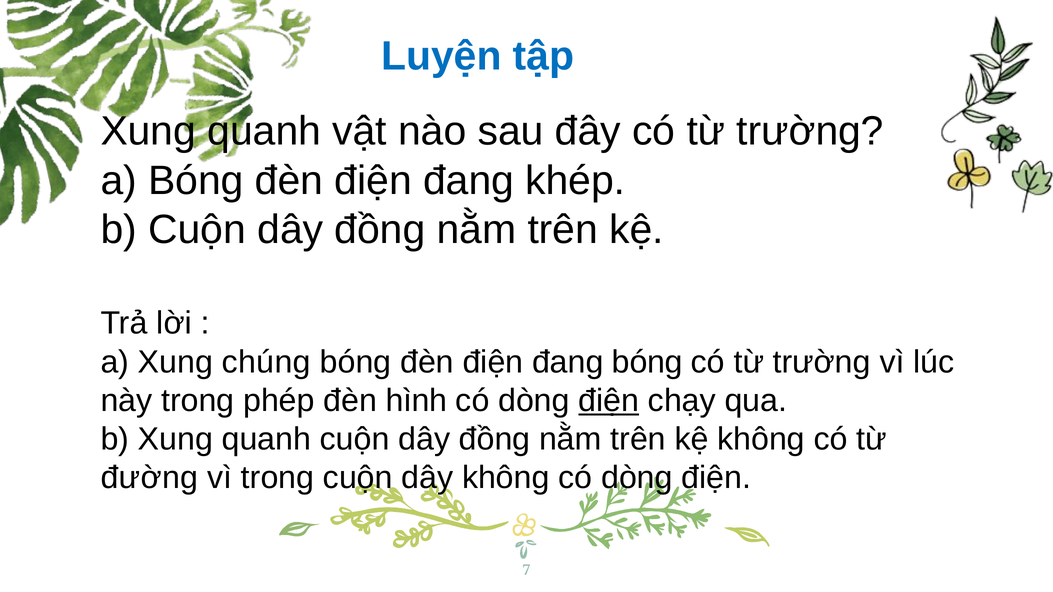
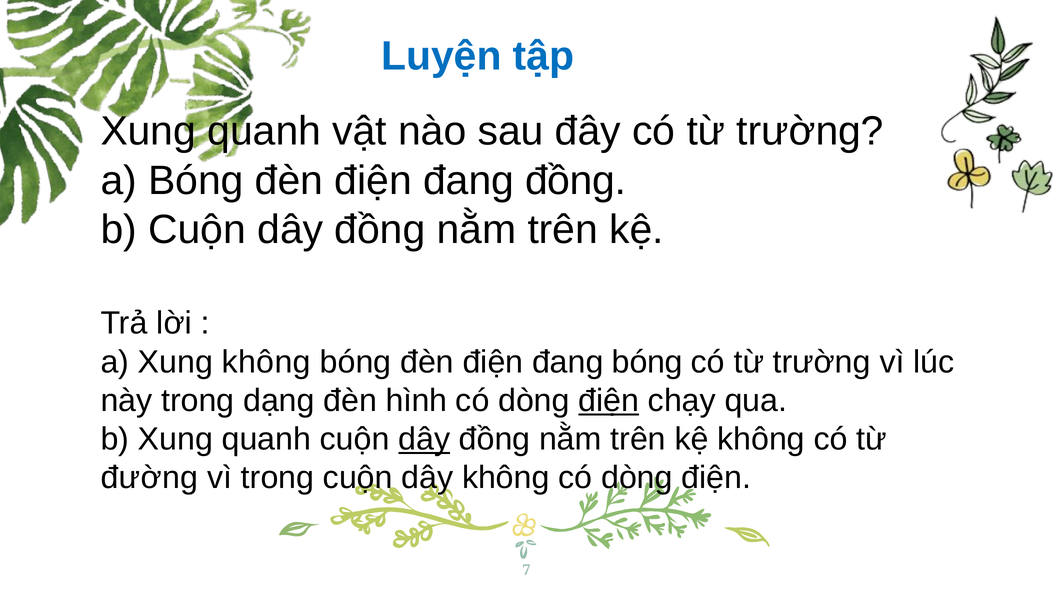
đang khép: khép -> đồng (575, 181)
Xung chúng: chúng -> không (266, 362)
phép: phép -> dạng (279, 401)
dây underline: none -> present (424, 439)
